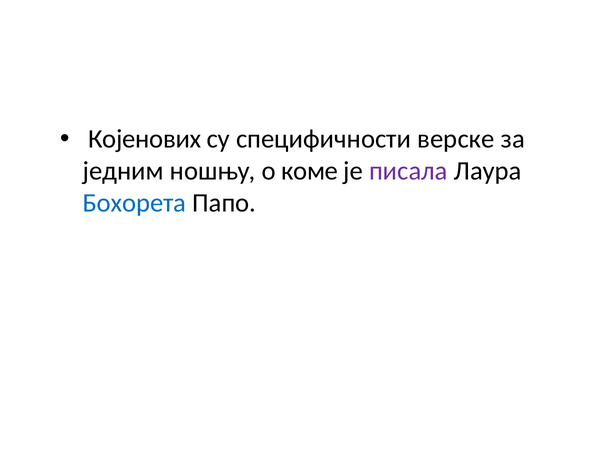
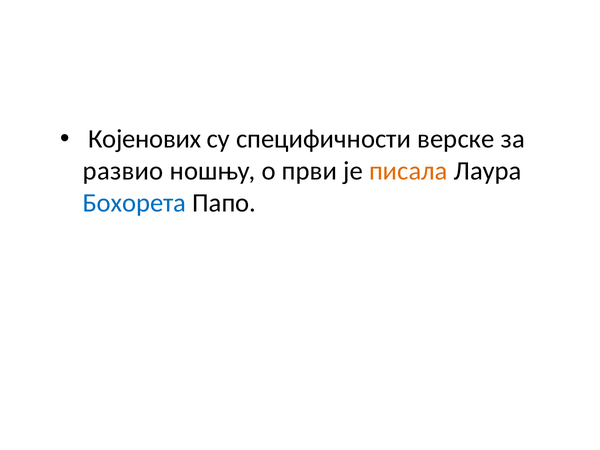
једним: једним -> развио (123, 171)
коме: коме -> први (309, 171)
писала colour: purple -> orange (408, 171)
